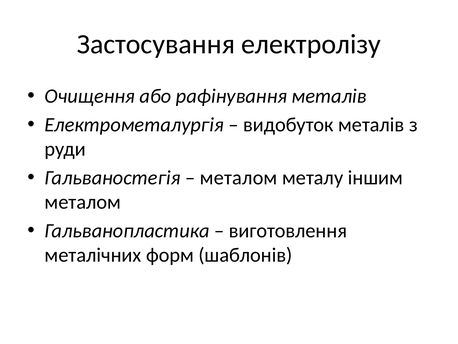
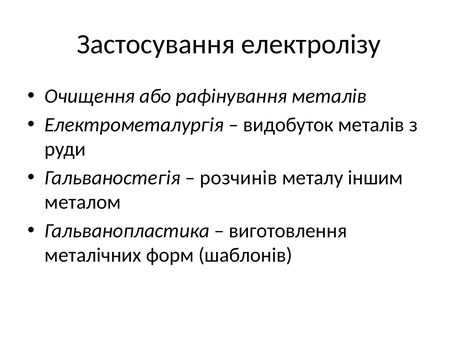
металом: металом -> розчинів (239, 178)
